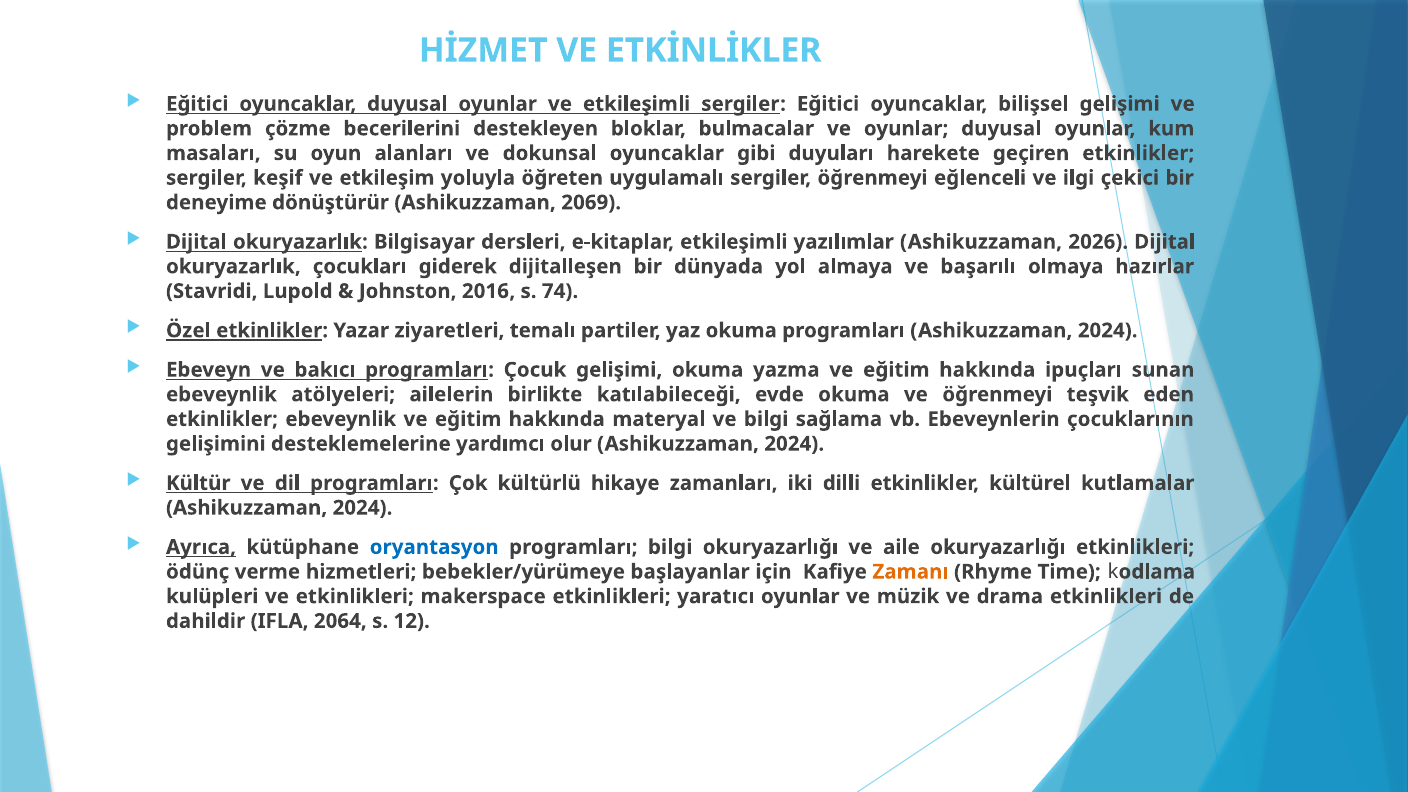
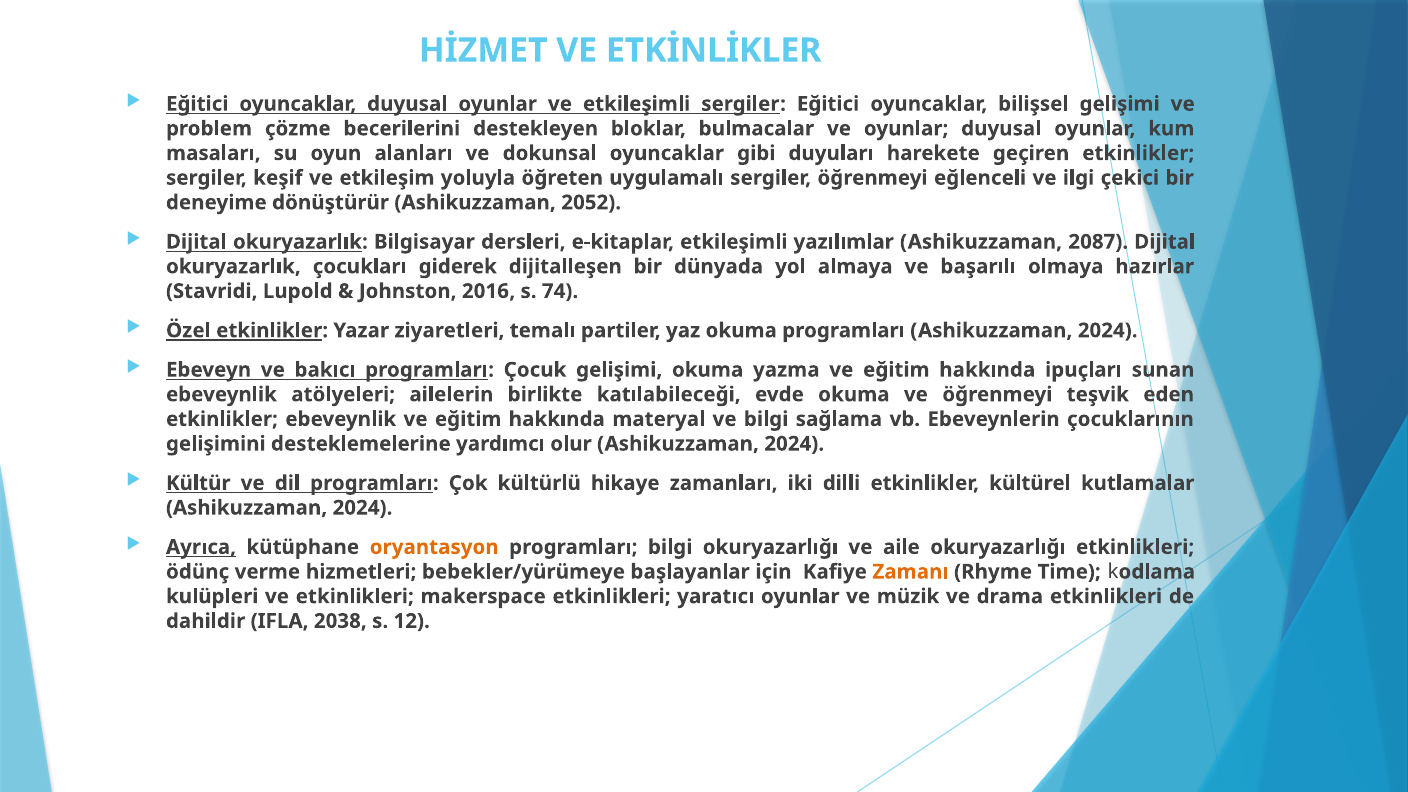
2069: 2069 -> 2052 (591, 203)
2026: 2026 -> 2087 (1098, 242)
oryantasyon colour: blue -> orange (434, 547)
2064: 2064 -> 2038 (340, 621)
